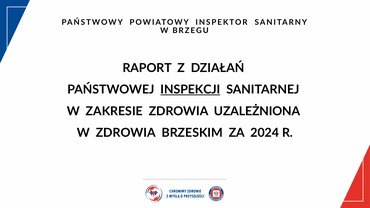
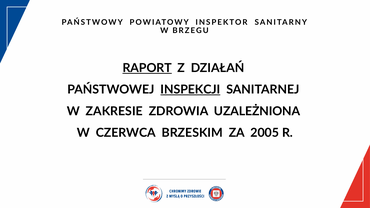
RAPORT underline: none -> present (147, 68)
W ZDROWIA: ZDROWIA -> CZERWCA (126, 133)
2024: 2024 -> 2005 (265, 133)
